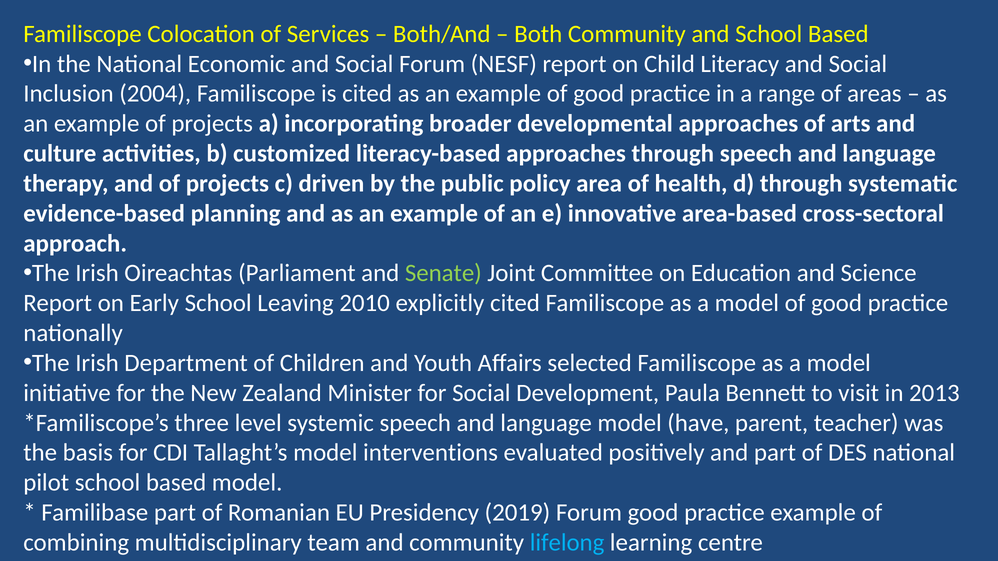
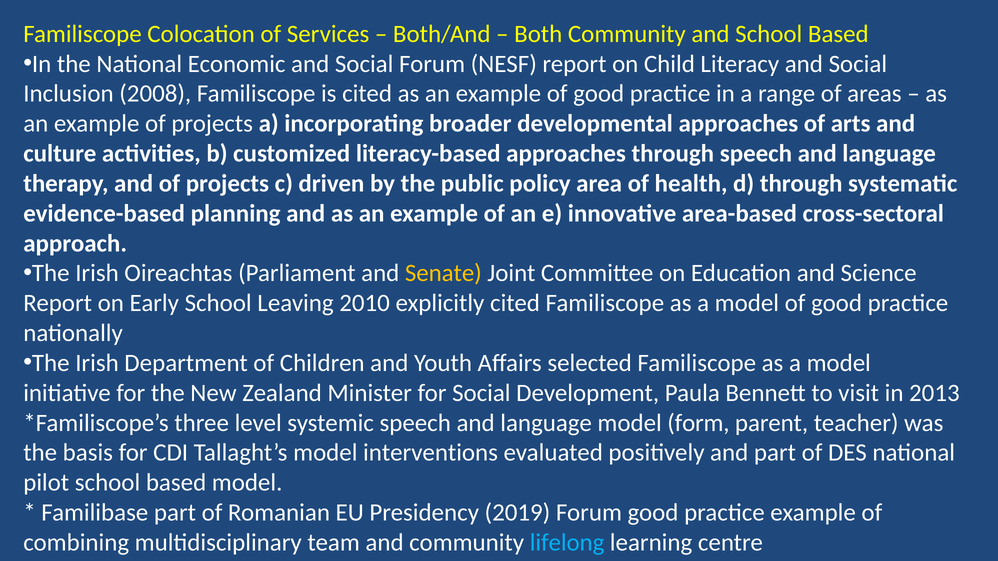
2004: 2004 -> 2008 (155, 94)
Senate colour: light green -> yellow (443, 273)
have: have -> form (698, 423)
